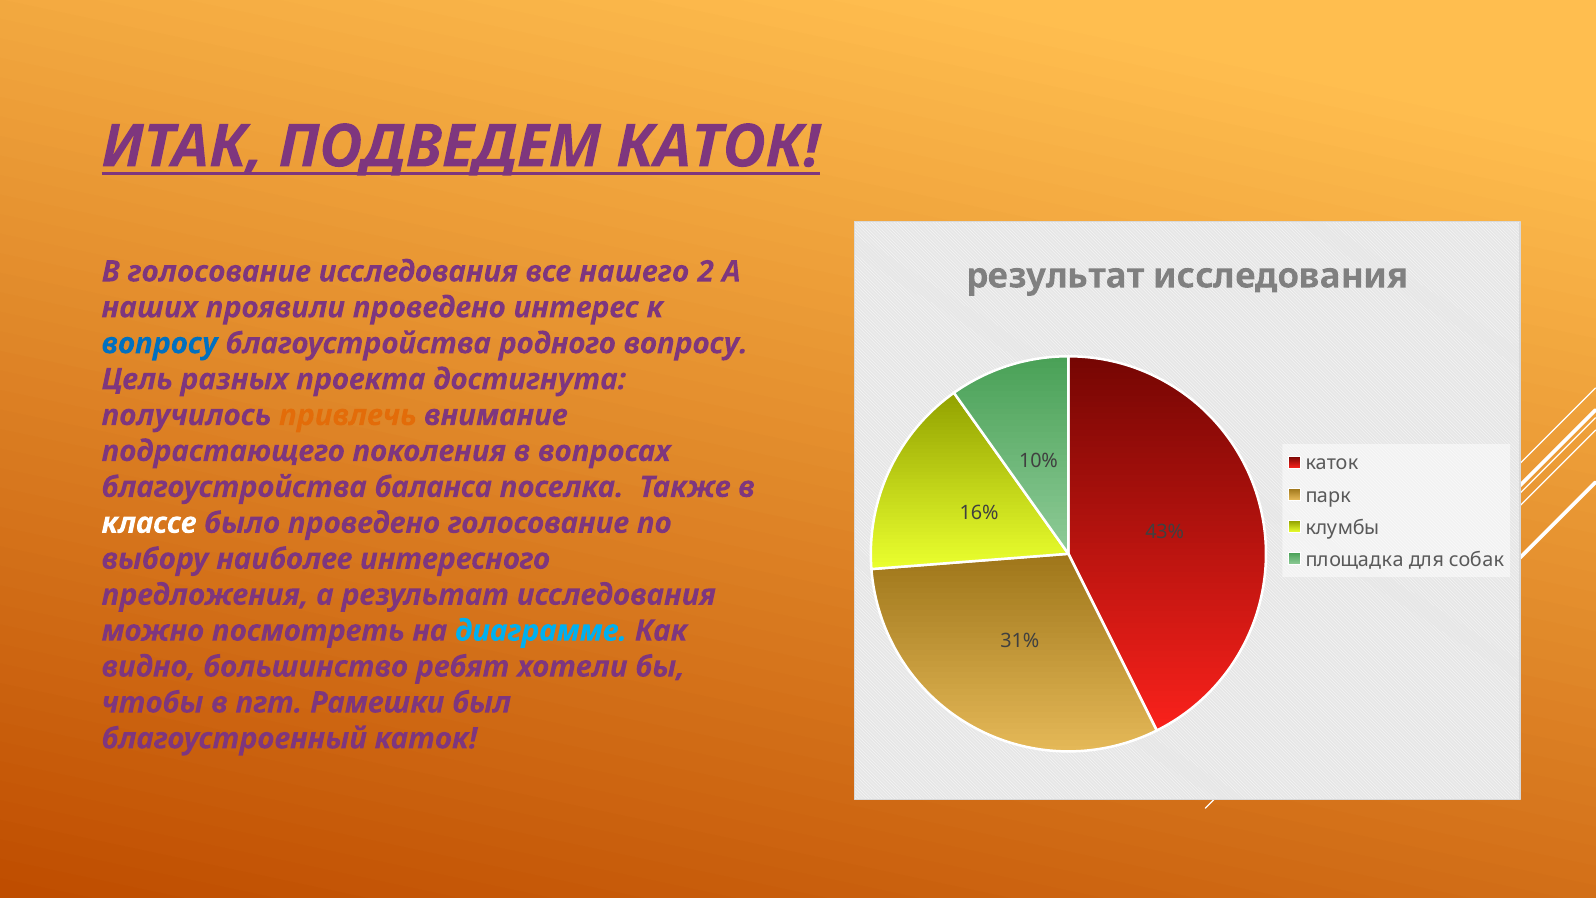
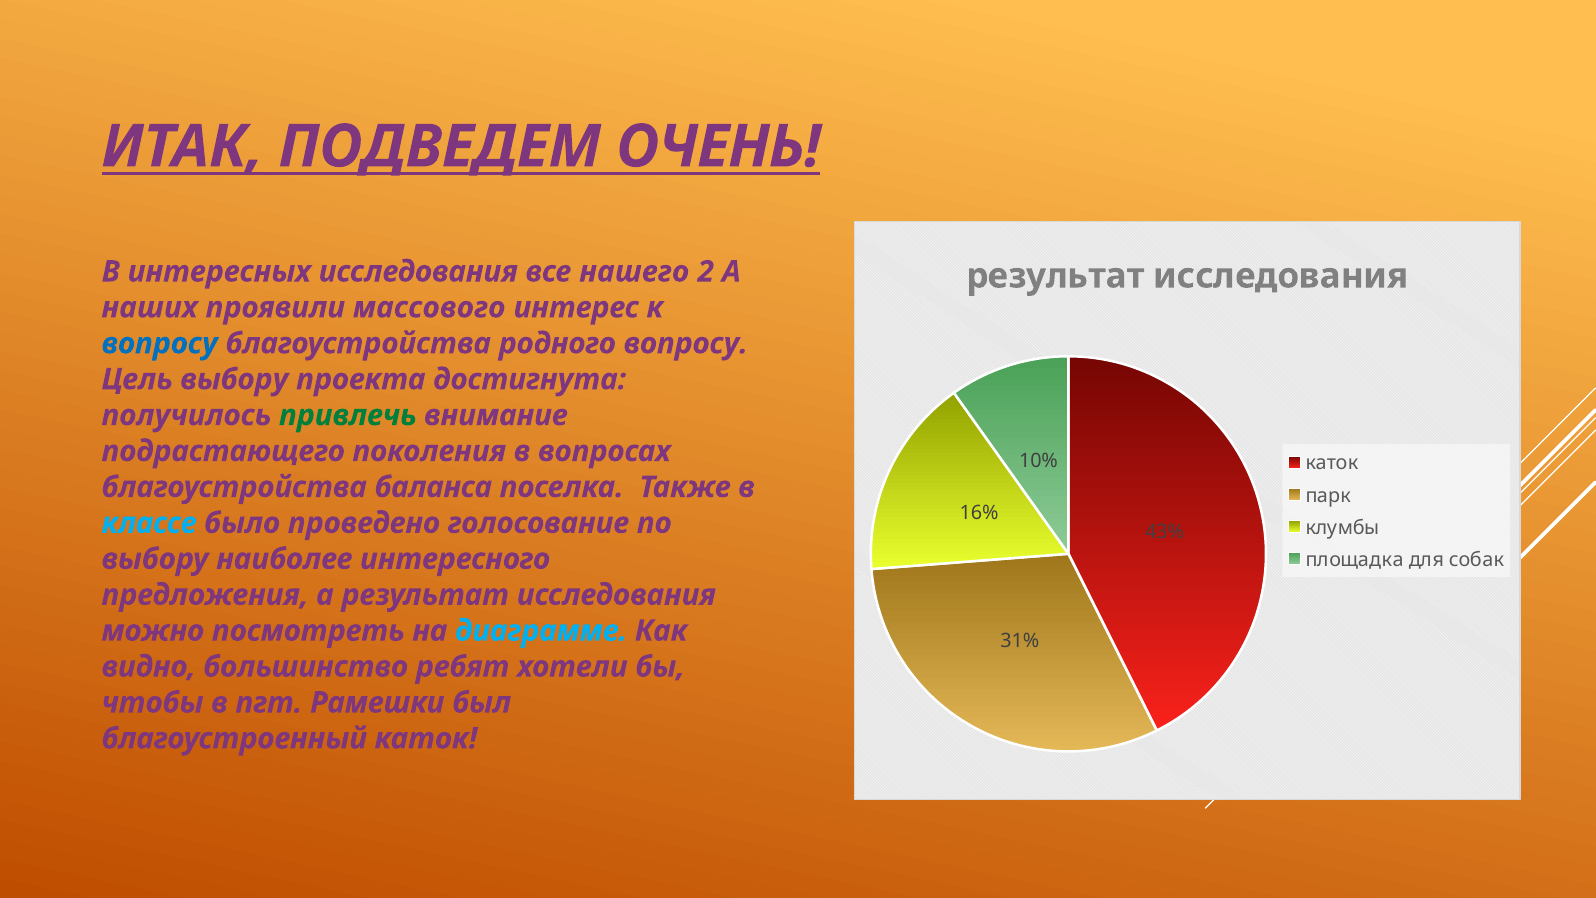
ПОДВЕДЕМ КАТОК: КАТОК -> ОЧЕНЬ (718, 147)
В голосование: голосование -> интересных (219, 272)
проявили проведено: проведено -> массового (429, 307)
Цель разных: разных -> выбору (234, 379)
привлечь colour: orange -> green (348, 415)
классе colour: white -> light blue (149, 523)
